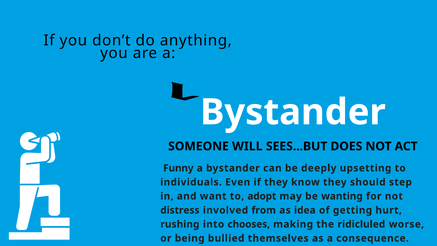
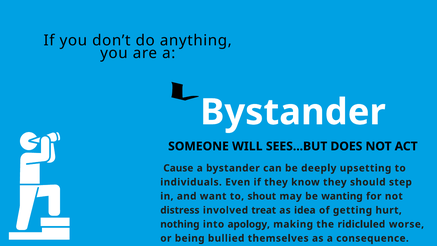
Funny: Funny -> Cause (178, 168)
adopt: adopt -> shout (262, 196)
from: from -> treat (264, 210)
rushing: rushing -> nothing (180, 224)
chooses: chooses -> apology (249, 224)
